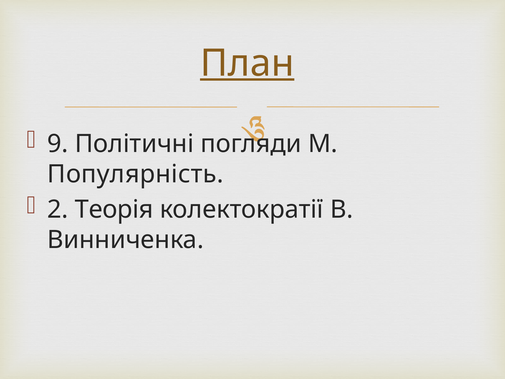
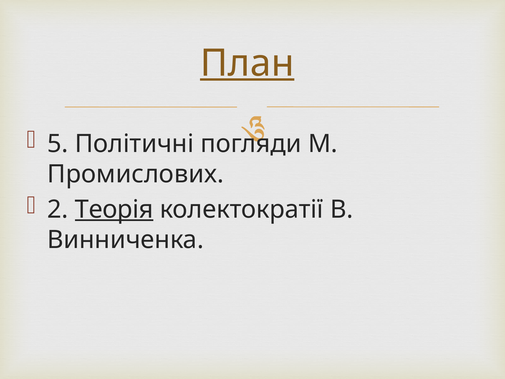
9: 9 -> 5 (58, 144)
Популярність: Популярність -> Промислових (135, 174)
Теорія underline: none -> present (114, 209)
